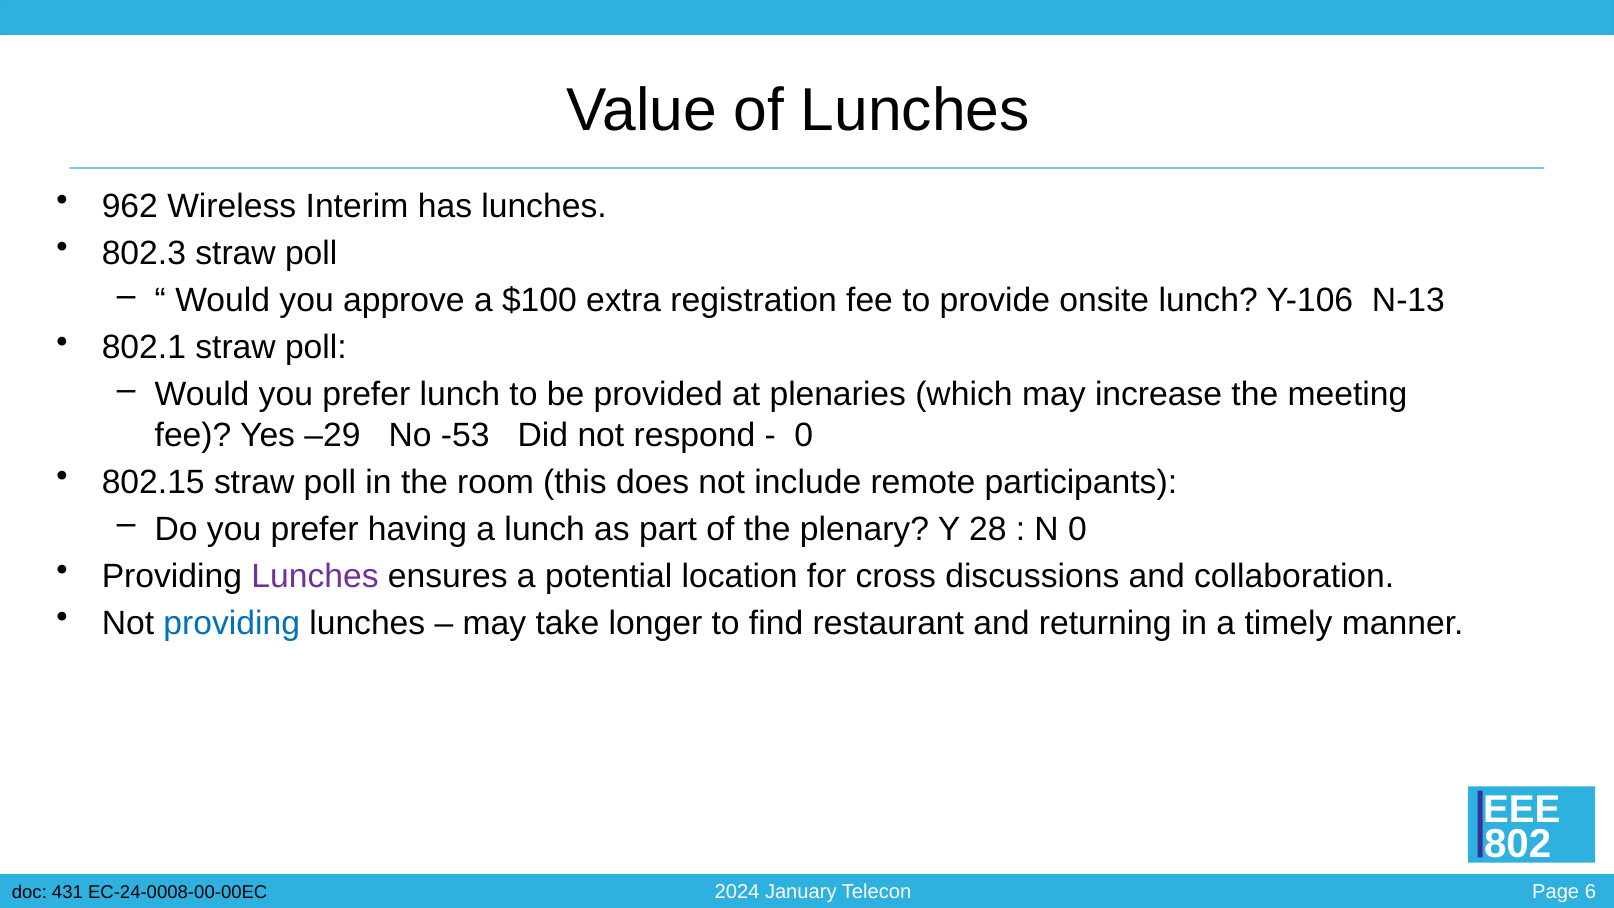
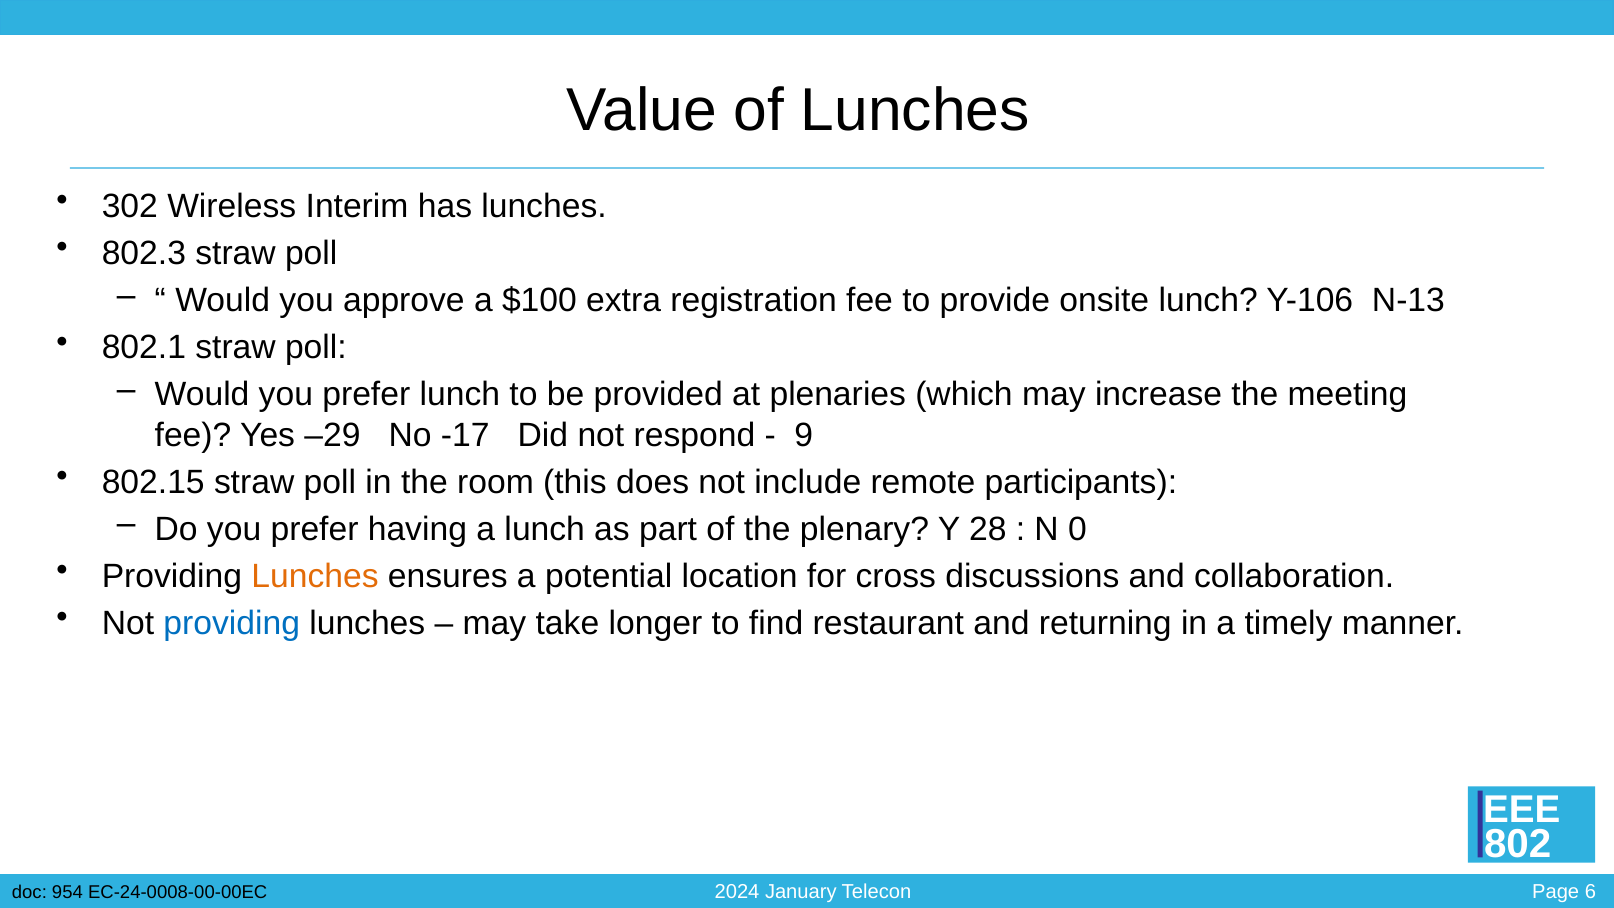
962: 962 -> 302 (130, 206)
-53: -53 -> -17 (465, 435)
0: 0 -> 9 (804, 435)
Lunches colour: purple -> orange (315, 576)
431: 431 -> 954 (67, 893)
